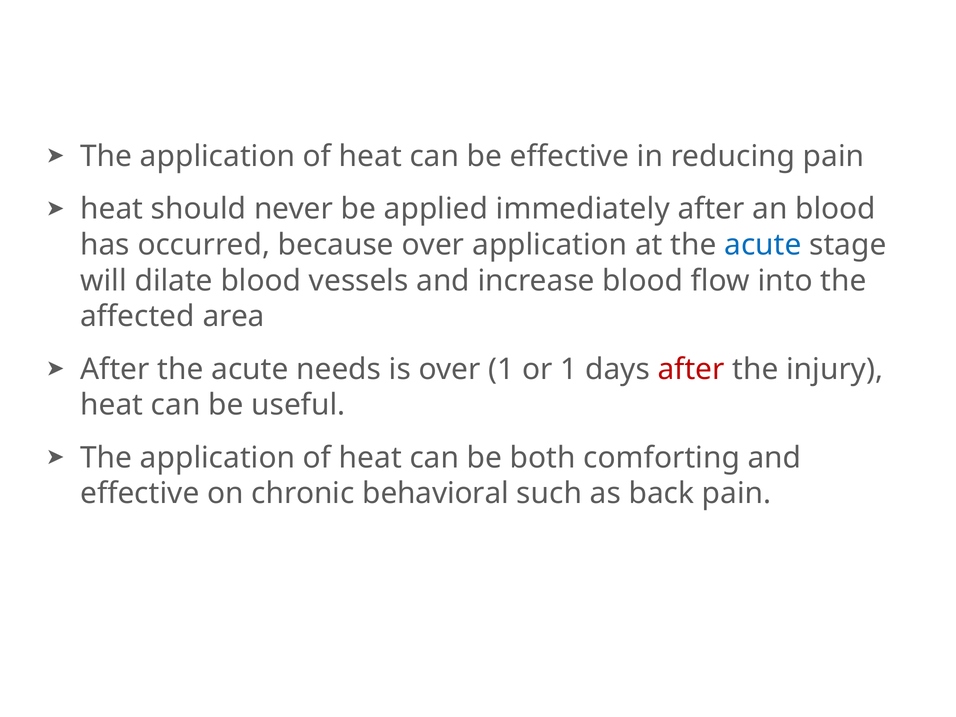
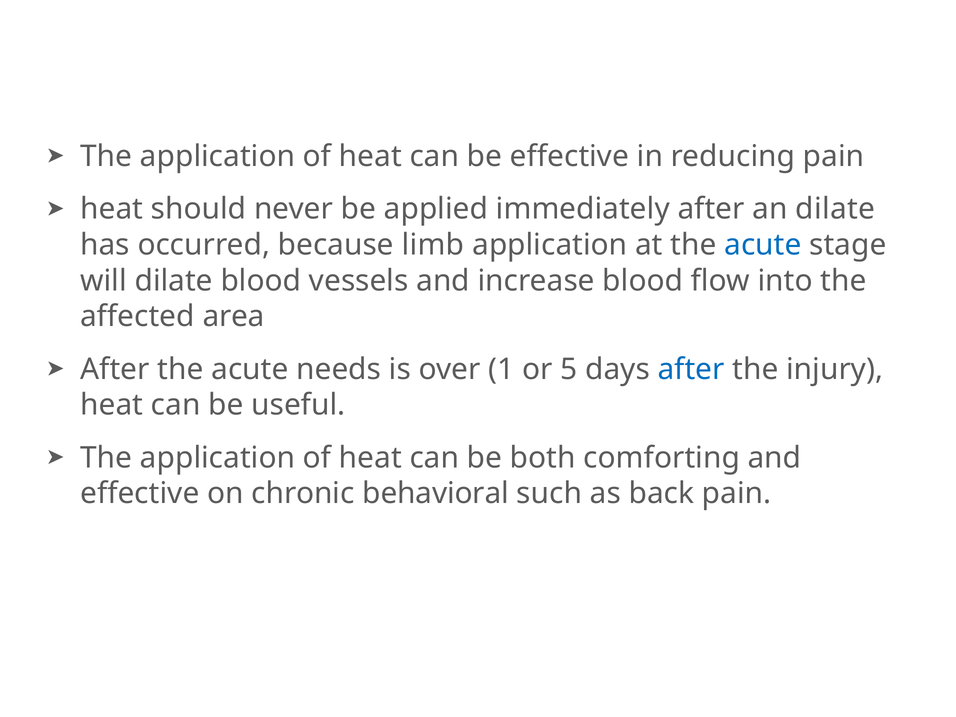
an blood: blood -> dilate (835, 209)
because over: over -> limb (433, 245)
or 1: 1 -> 5 (569, 369)
after colour: red -> blue (691, 369)
